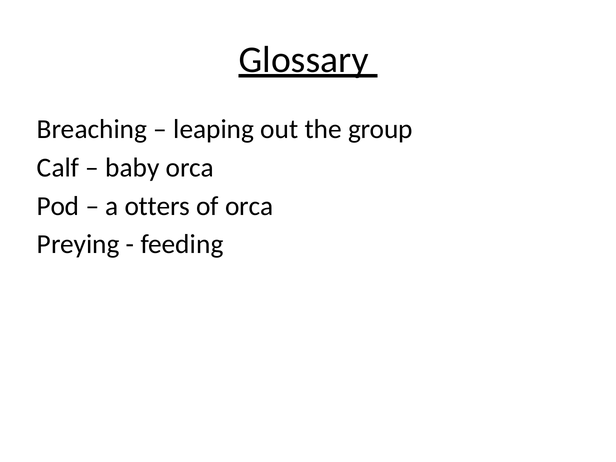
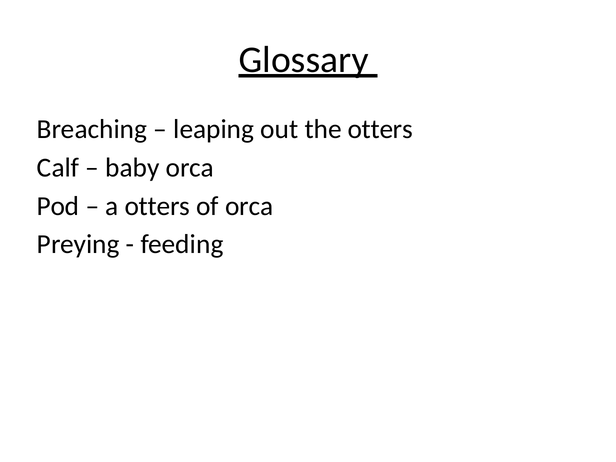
the group: group -> otters (380, 129)
